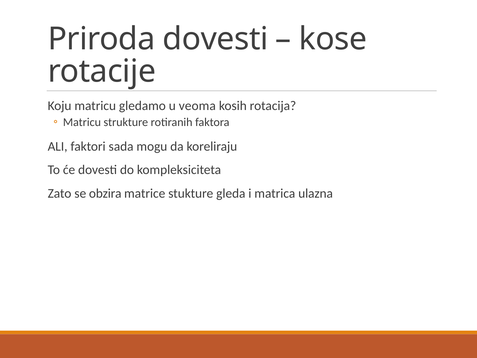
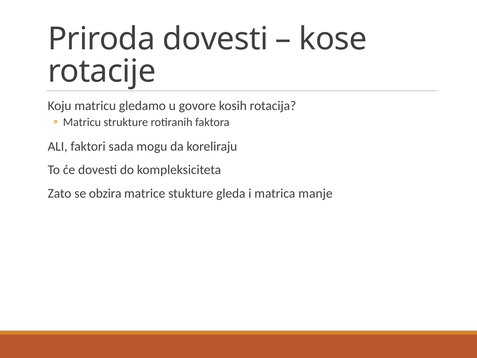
veoma: veoma -> govore (197, 106)
ulazna: ulazna -> manje (315, 193)
